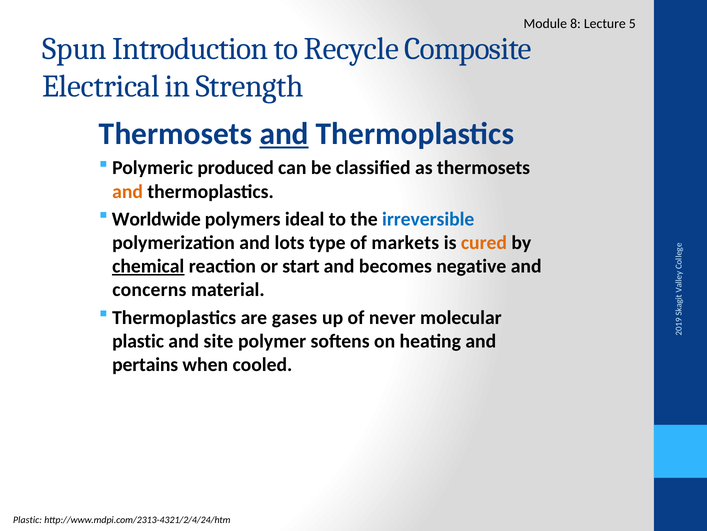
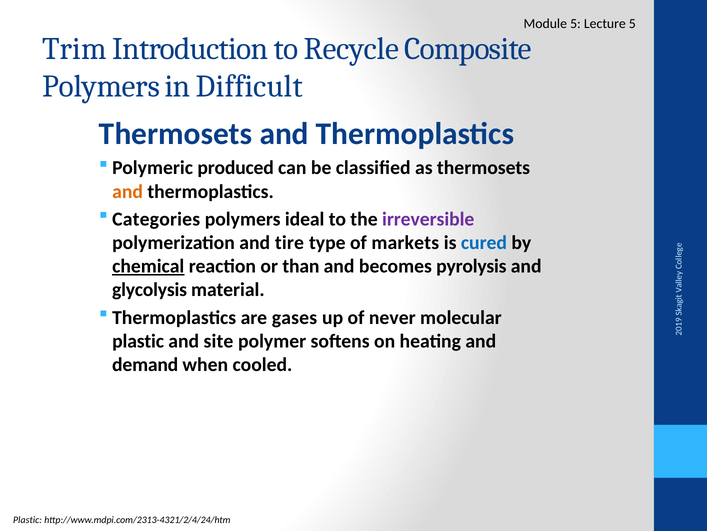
Module 8: 8 -> 5 (575, 24)
Spun: Spun -> Trim (75, 49)
Electrical: Electrical -> Polymers (101, 86)
Strength: Strength -> Difficult (249, 86)
and underline: present -> none (284, 134)
Worldwide: Worldwide -> Categories (156, 219)
irreversible colour: blue -> purple (428, 219)
lots: lots -> tire (289, 242)
cured colour: orange -> blue (484, 242)
start: start -> than (301, 266)
negative: negative -> pyrolysis (471, 266)
concerns: concerns -> glycolysis (150, 290)
pertains: pertains -> demand (145, 364)
